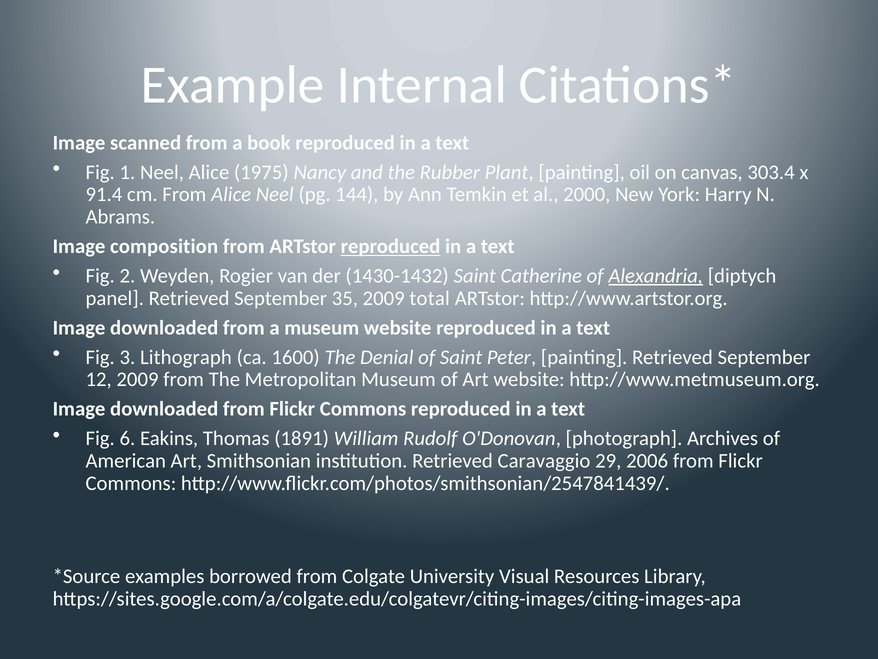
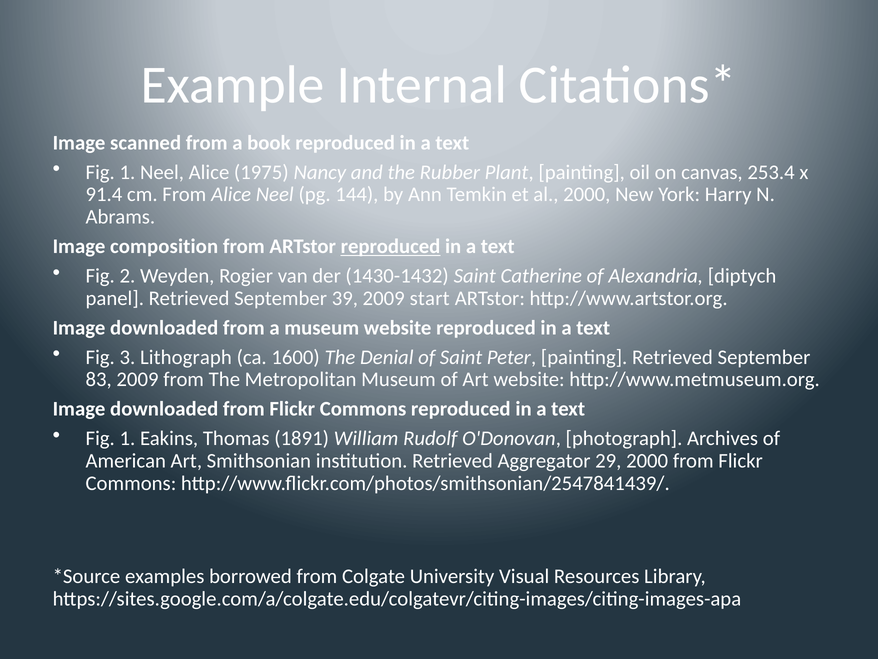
303.4: 303.4 -> 253.4 (771, 172)
Alexandria underline: present -> none (656, 276)
35: 35 -> 39 (345, 298)
total: total -> start (430, 298)
12: 12 -> 83 (99, 379)
6: 6 -> 1 (127, 438)
Caravaggio: Caravaggio -> Aggregator (544, 461)
29 2006: 2006 -> 2000 (647, 461)
